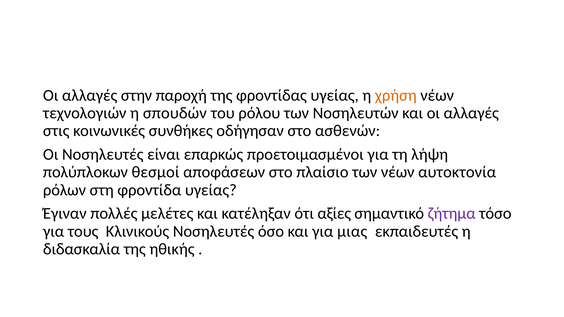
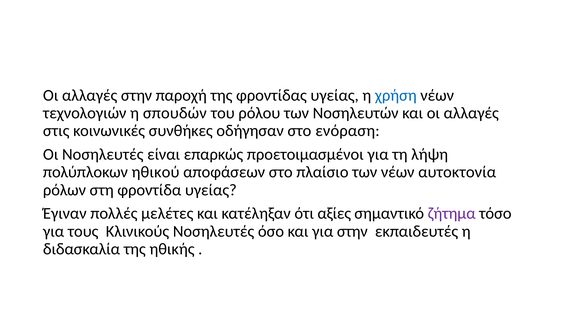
χρήση colour: orange -> blue (396, 95)
ασθενών: ασθενών -> ενόραση (348, 131)
θεσμοί: θεσμοί -> ηθικού (156, 172)
για μιας: μιας -> στην (352, 231)
